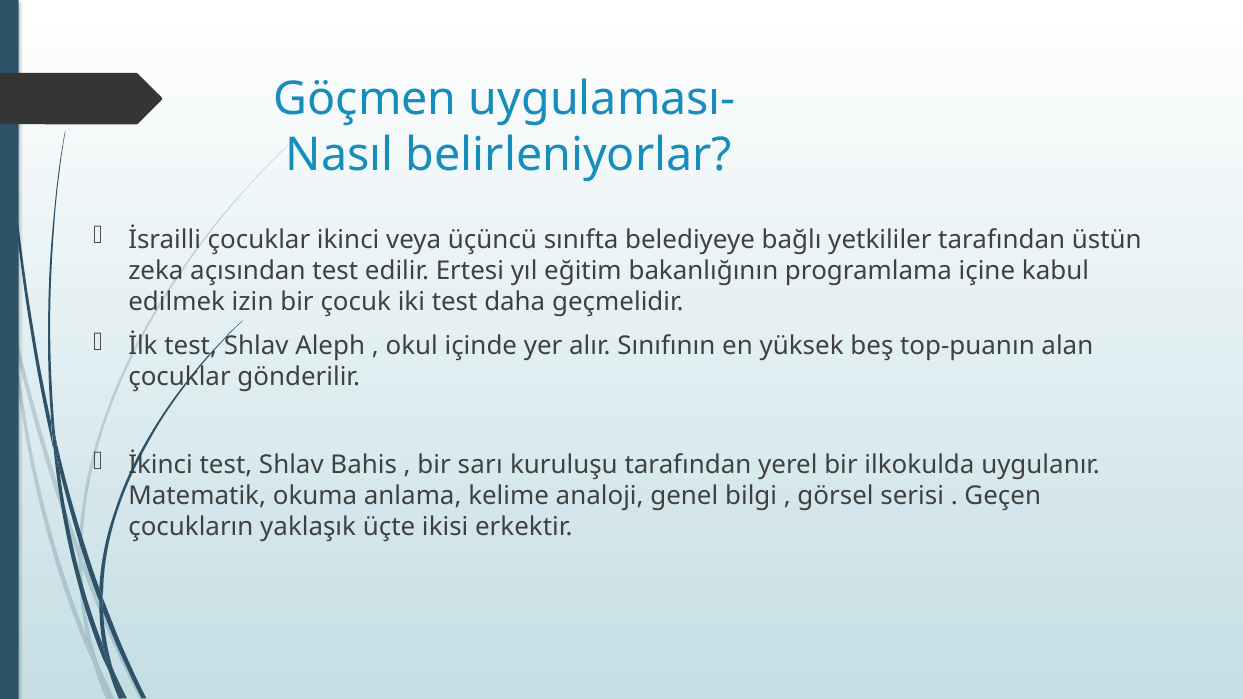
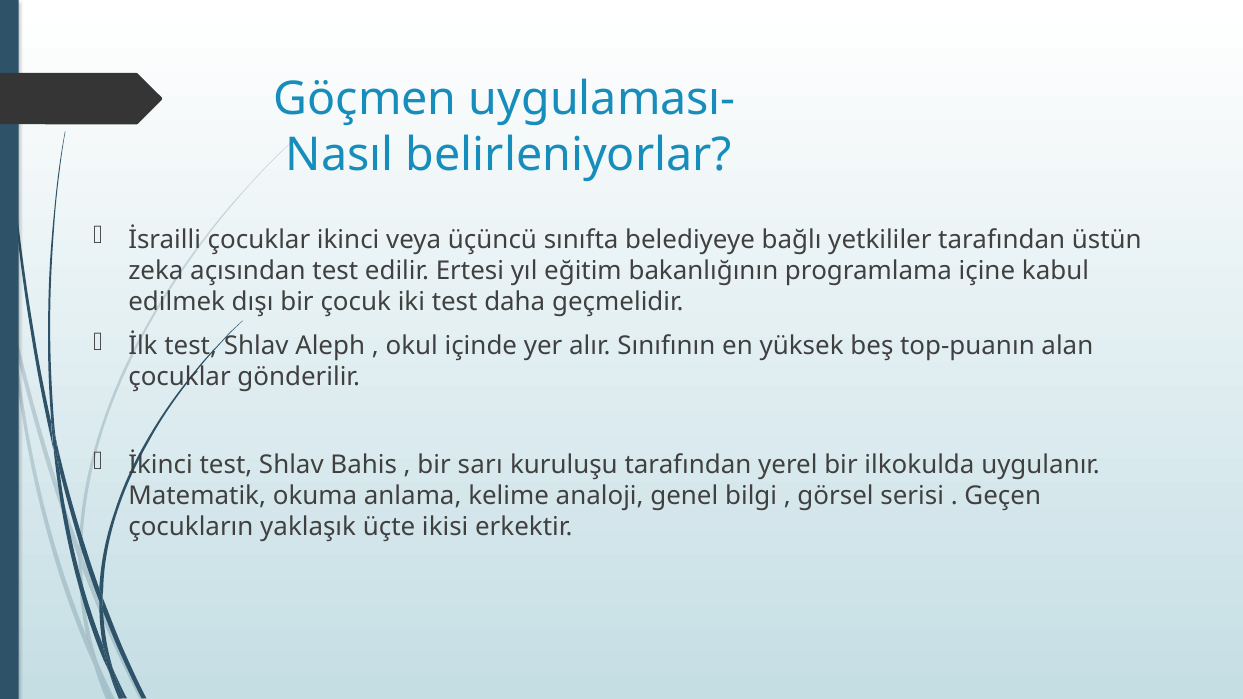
izin: izin -> dışı (253, 302)
